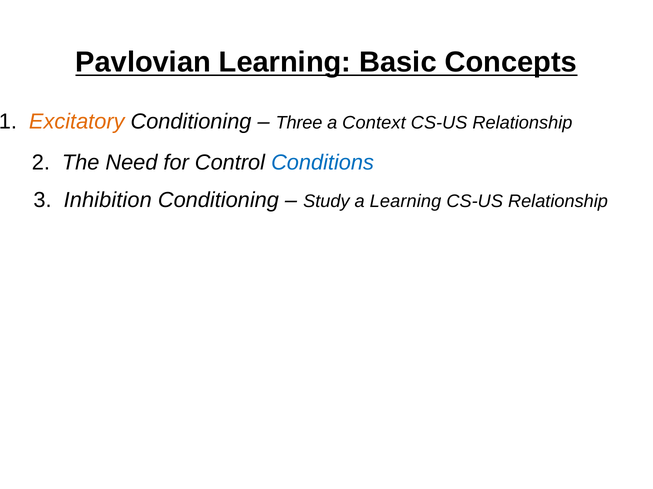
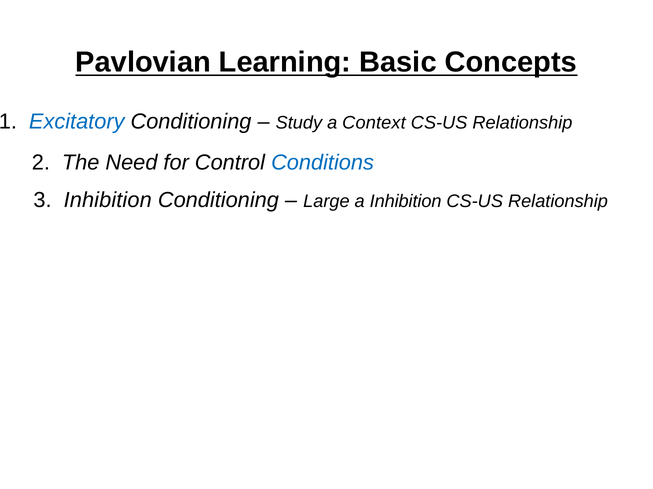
Excitatory colour: orange -> blue (77, 122)
Three: Three -> Study (299, 123)
Study: Study -> Large (326, 202)
a Learning: Learning -> Inhibition (406, 202)
